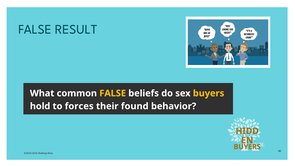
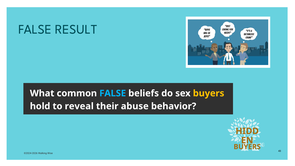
FALSE colour: yellow -> light blue (113, 93)
forces: forces -> reveal (79, 106)
found: found -> abuse (135, 106)
